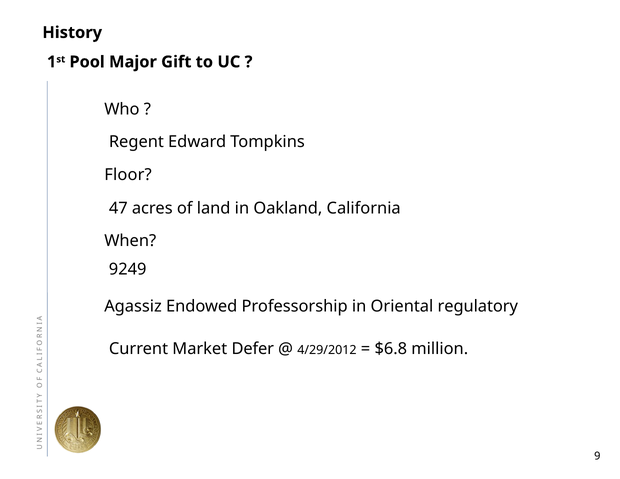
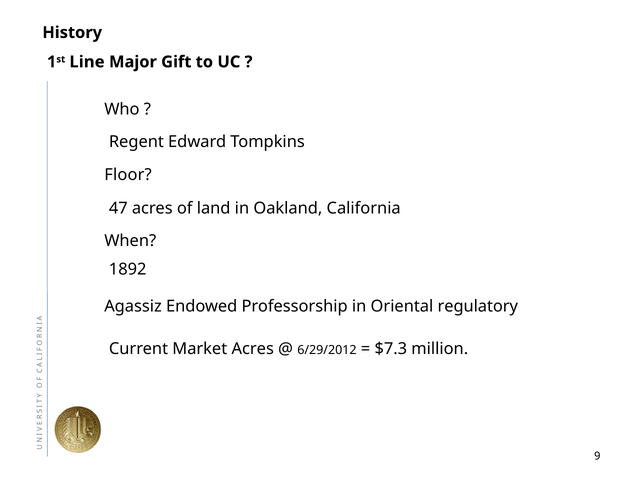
Pool: Pool -> Line (87, 62)
9249: 9249 -> 1892 (128, 269)
Market Defer: Defer -> Acres (253, 349)
4/29/2012: 4/29/2012 -> 6/29/2012 (327, 350)
$6.8: $6.8 -> $7.3 (391, 349)
